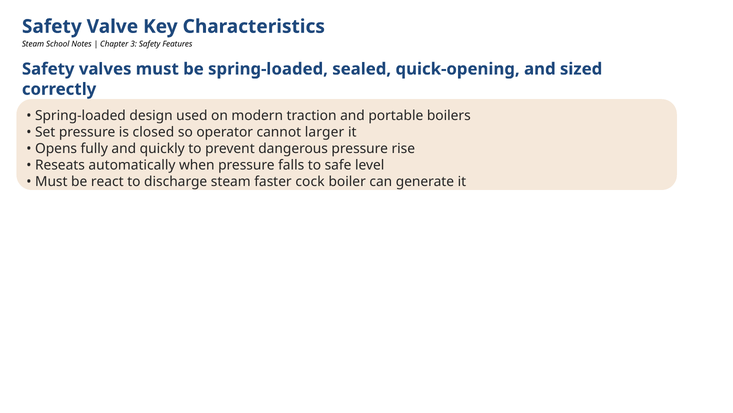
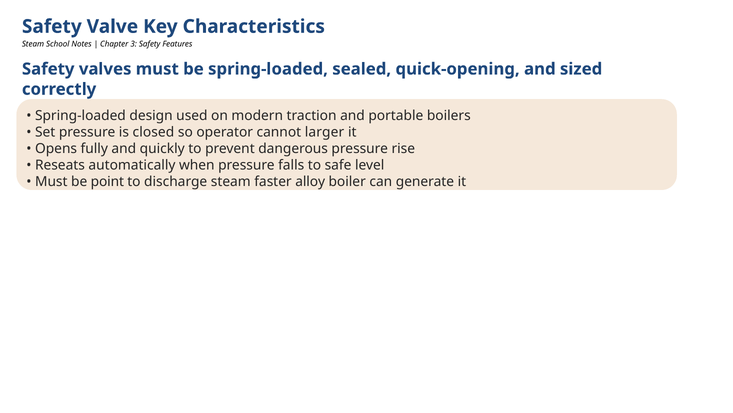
react: react -> point (107, 181)
cock: cock -> alloy (310, 181)
